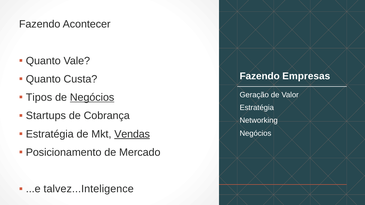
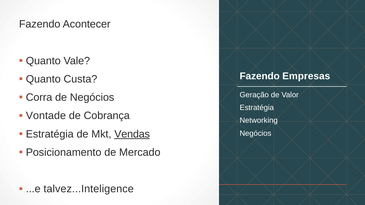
Tipos: Tipos -> Corra (39, 98)
Negócios underline: present -> none (92, 98)
Startups: Startups -> Vontade (46, 116)
